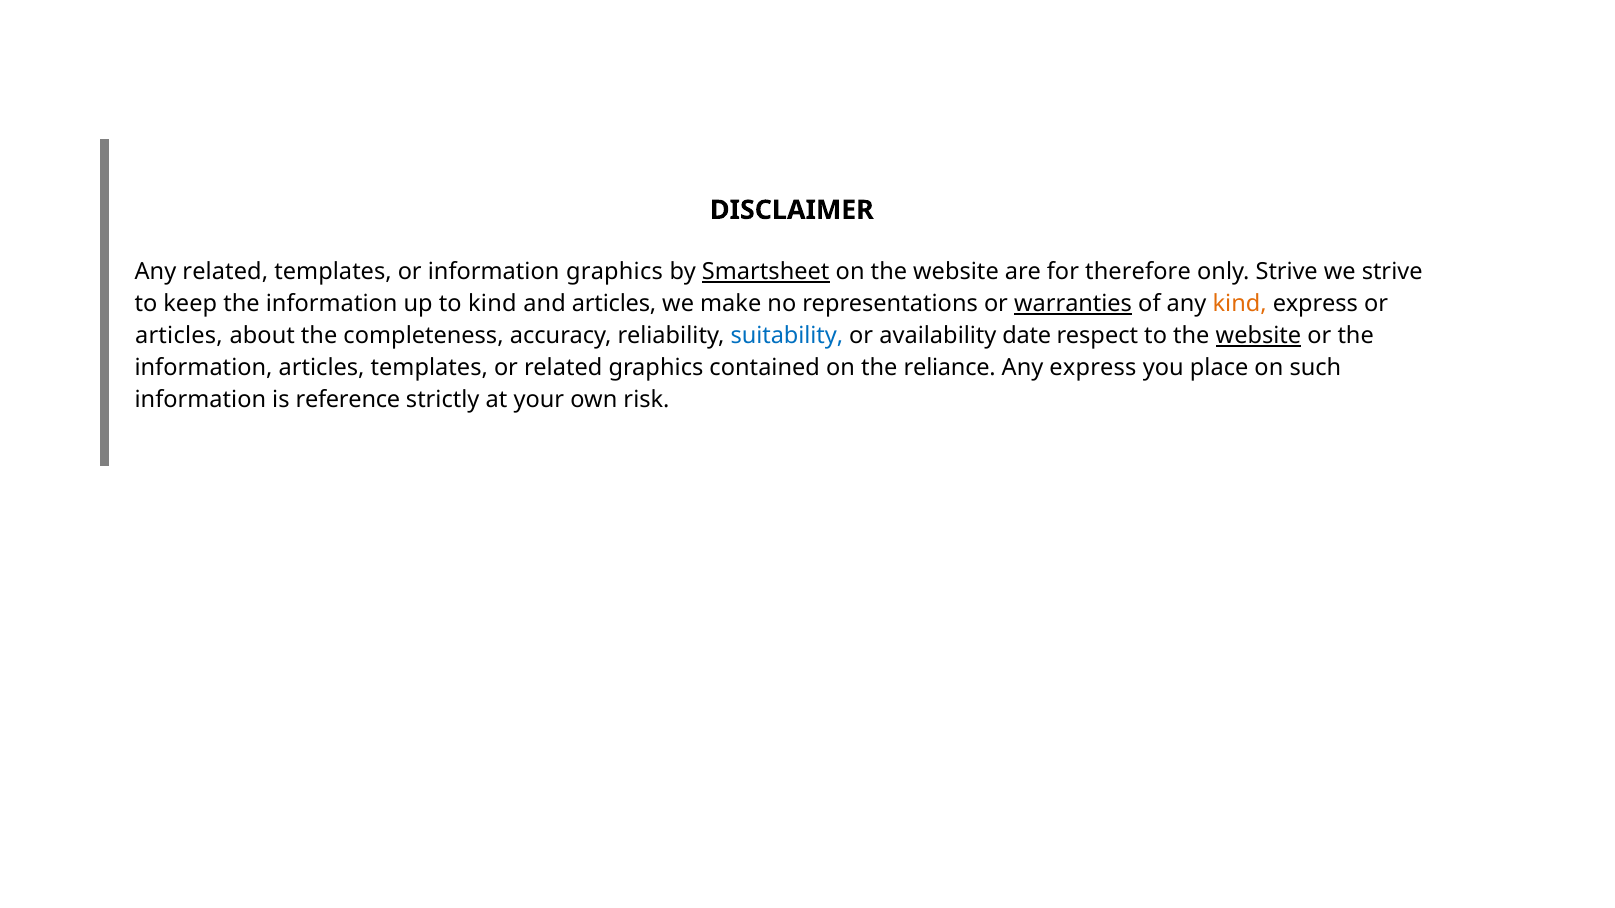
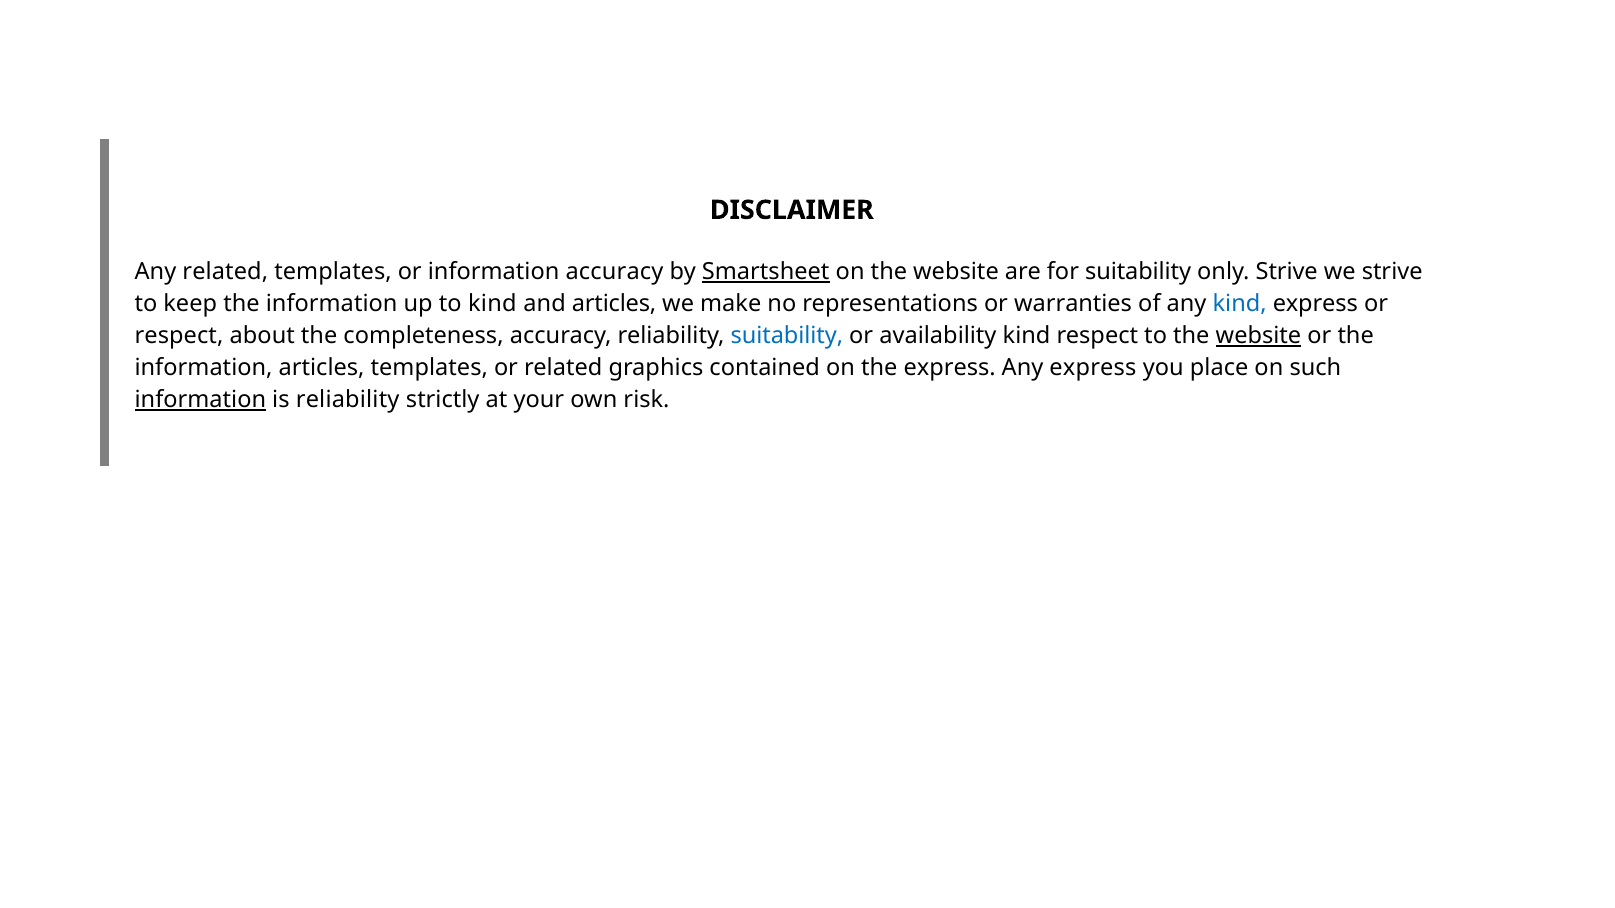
information graphics: graphics -> accuracy (615, 272)
for therefore: therefore -> suitability (1138, 272)
warranties underline: present -> none (1073, 304)
kind colour: orange -> blue (1240, 304)
articles: articles -> respect (179, 336)
availability date: date -> kind (1027, 336)
the reliance: reliance -> express (950, 368)
information underline: none -> present (200, 400)
is reference: reference -> reliability (348, 400)
